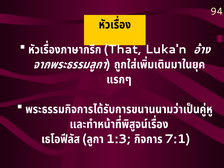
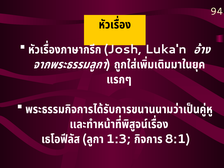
That: That -> Josh (123, 49)
7:1: 7:1 -> 8:1 (178, 139)
